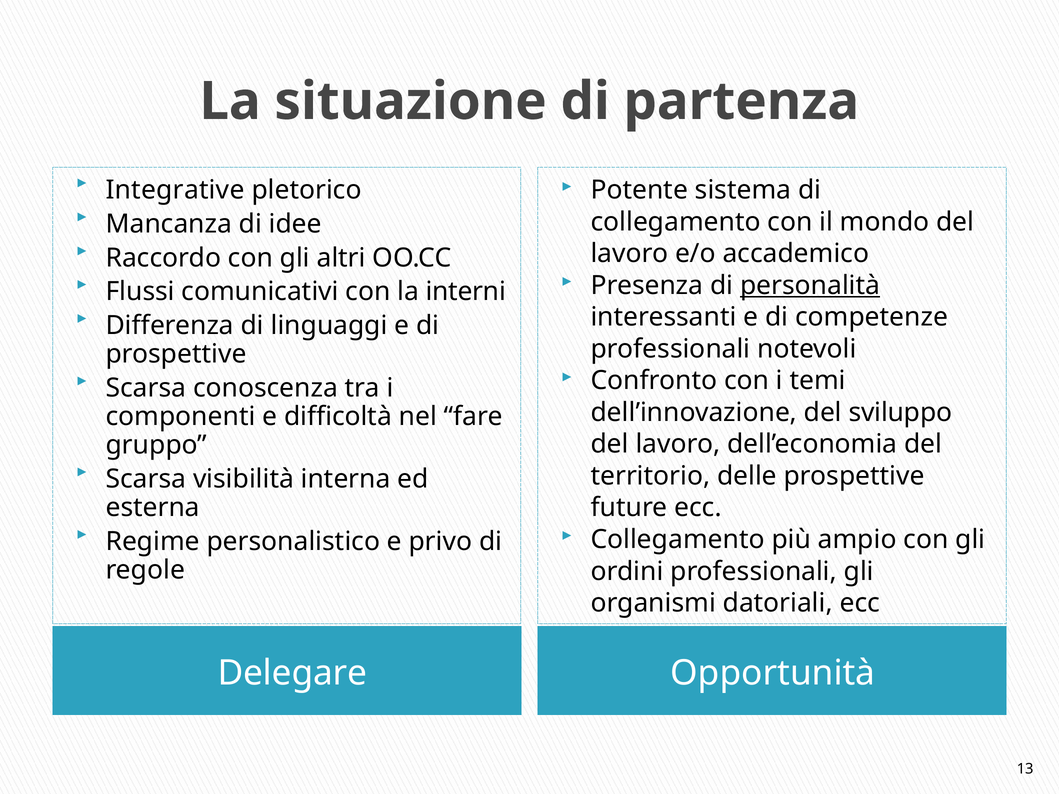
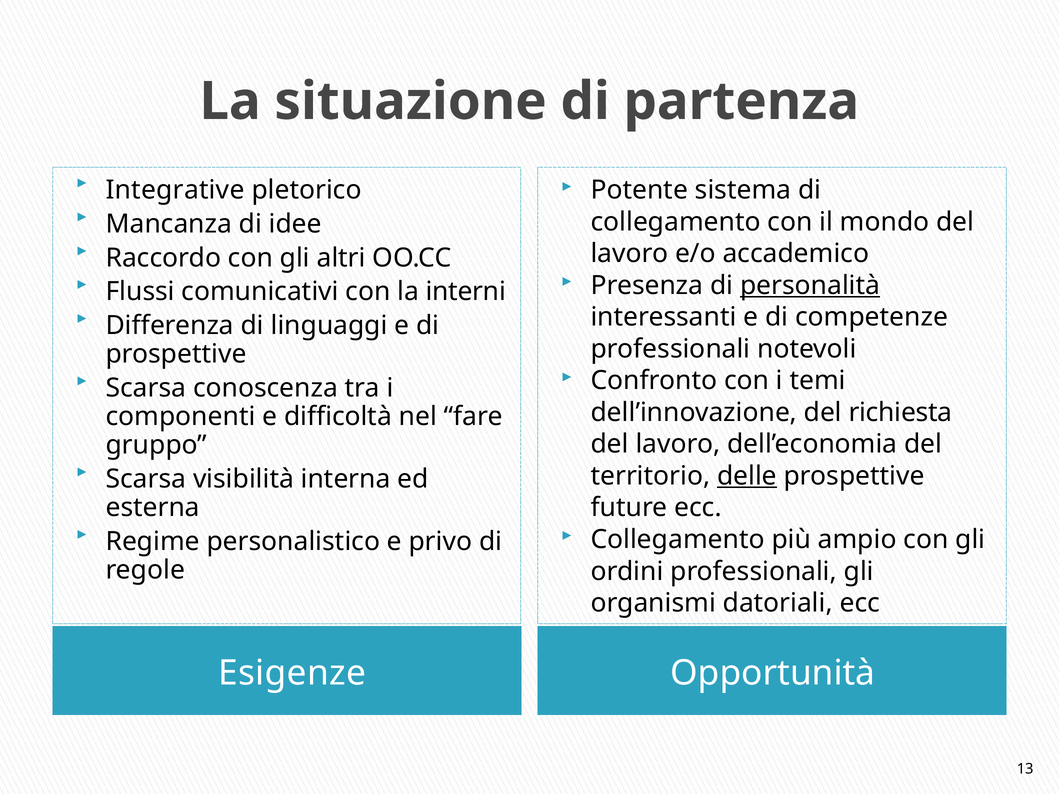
sviluppo: sviluppo -> richiesta (900, 413)
delle underline: none -> present (747, 476)
Delegare: Delegare -> Esigenze (292, 673)
